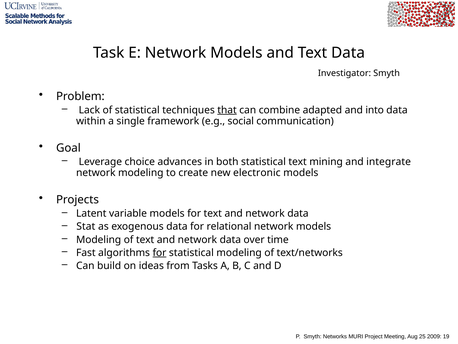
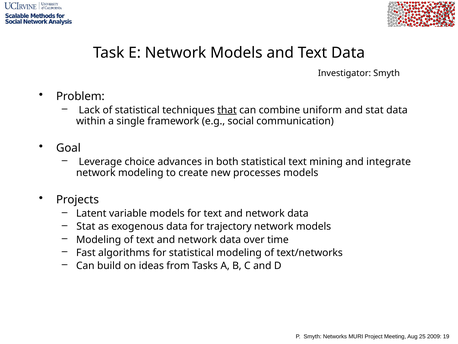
adapted: adapted -> uniform (322, 110)
and into: into -> stat (375, 110)
electronic: electronic -> processes (257, 173)
relational: relational -> trajectory (229, 226)
for underline: present -> none (159, 252)
